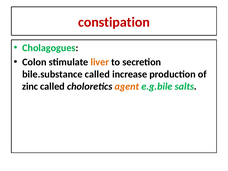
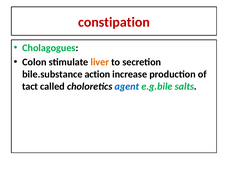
bile.substance called: called -> action (97, 74)
zinc: zinc -> tact (30, 86)
agent colour: orange -> blue (127, 86)
